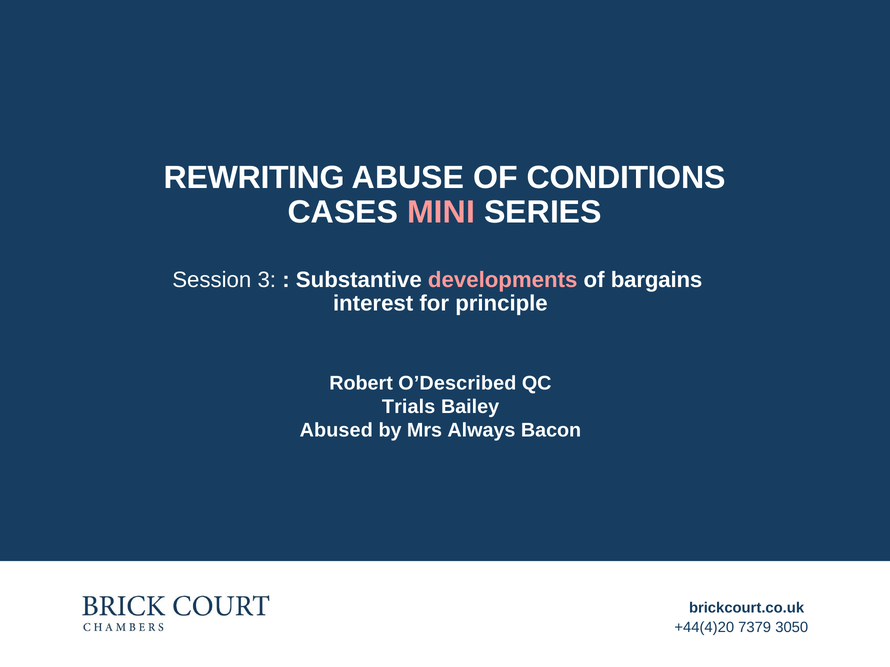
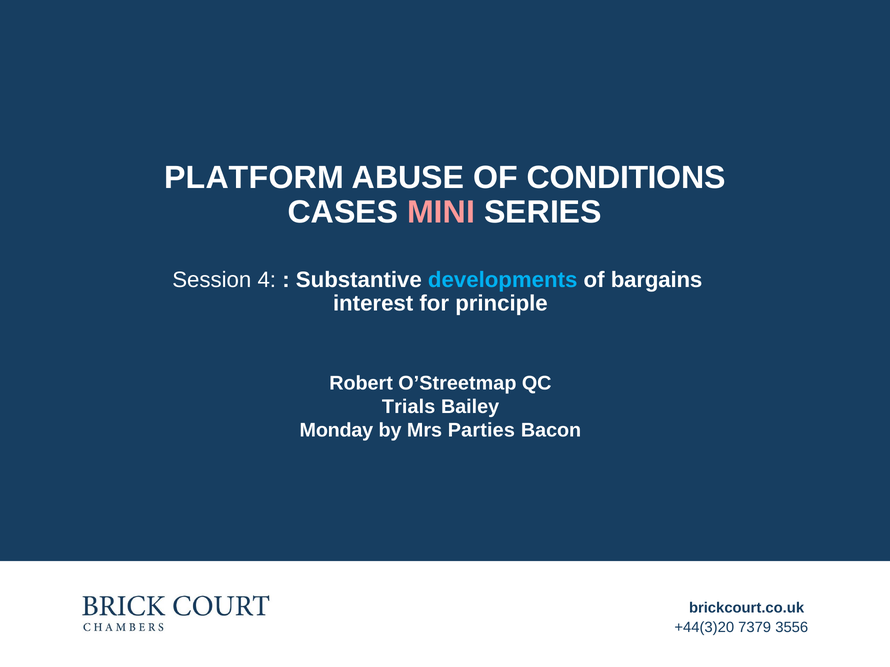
REWRITING: REWRITING -> PLATFORM (254, 178)
3: 3 -> 4 (267, 280)
developments colour: pink -> light blue (503, 280)
O’Described: O’Described -> O’Streetmap (457, 384)
Abused: Abused -> Monday (336, 430)
Always: Always -> Parties (481, 430)
+44(4)20: +44(4)20 -> +44(3)20 (704, 628)
3050: 3050 -> 3556 (792, 628)
